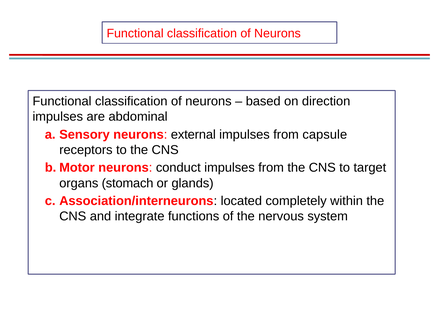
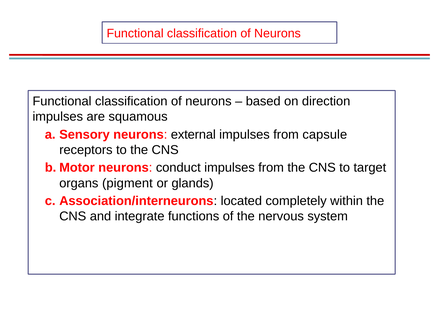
abdominal: abdominal -> squamous (138, 117)
stomach: stomach -> pigment (127, 183)
